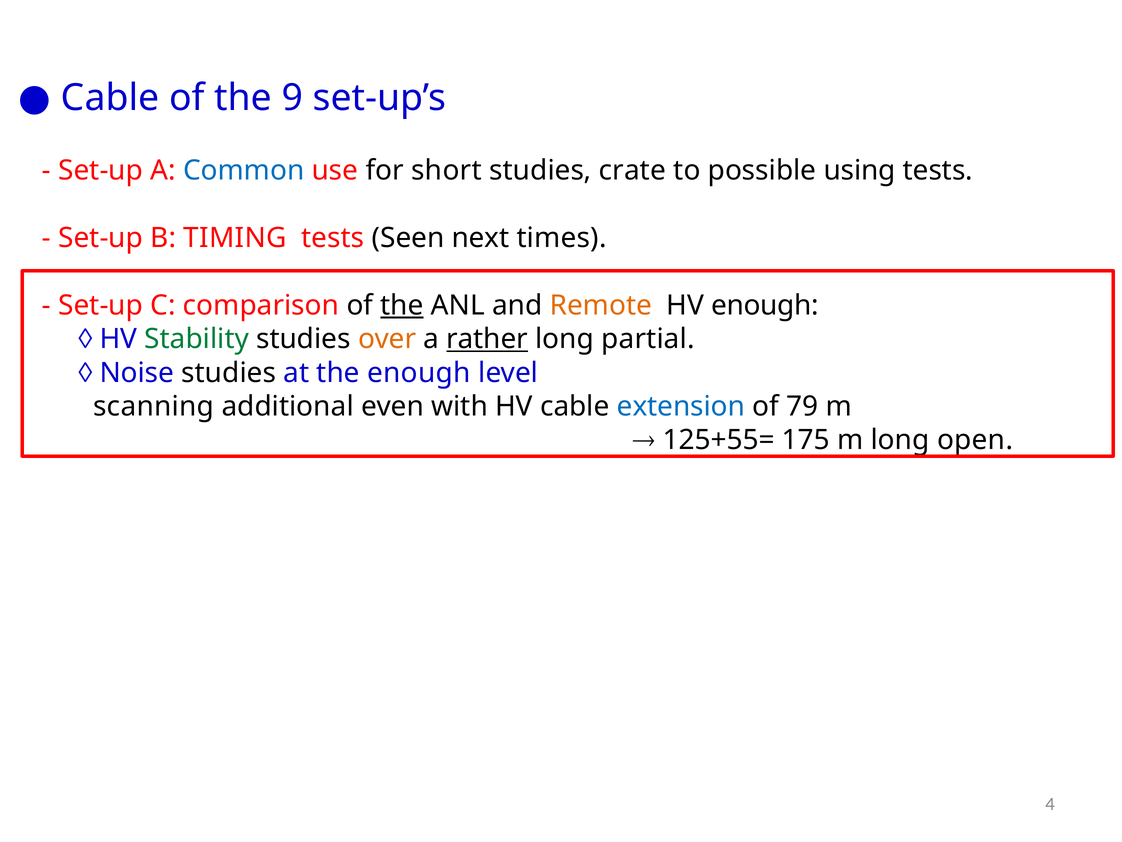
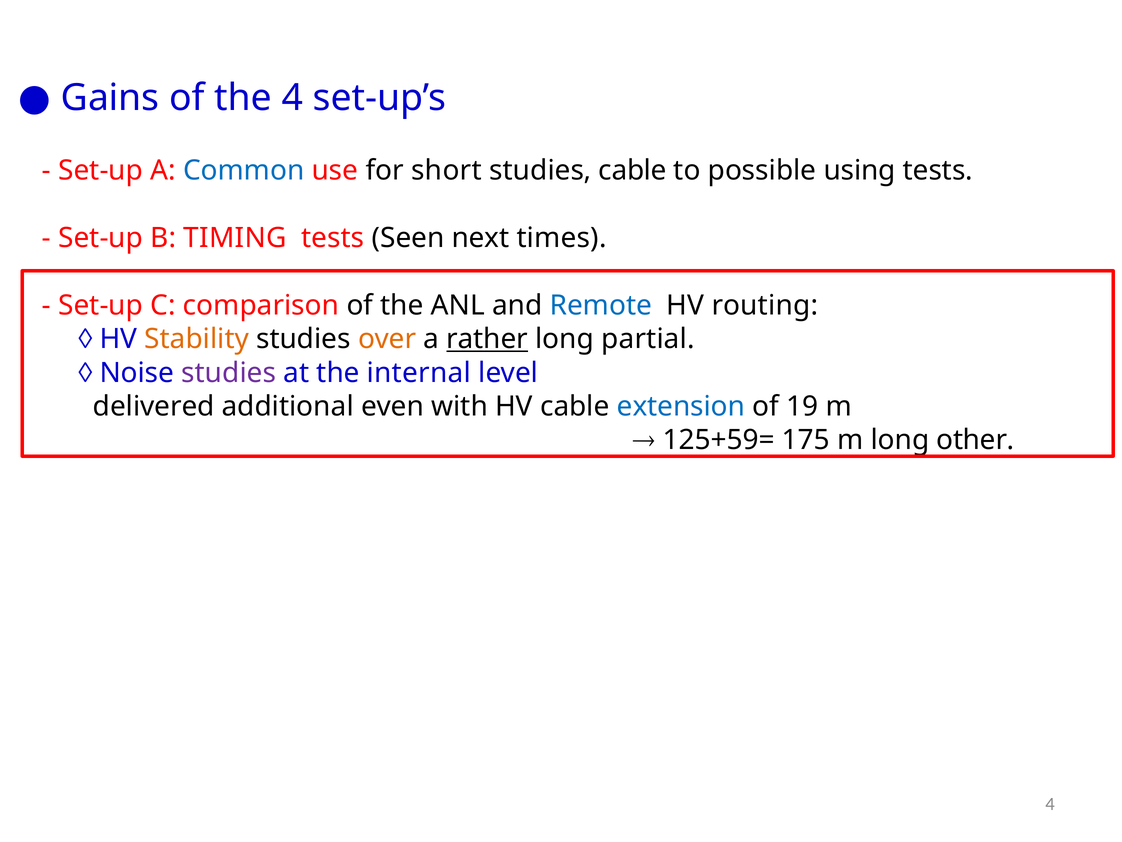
Cable: Cable -> Gains (110, 98)
the 9: 9 -> 4 (292, 98)
studies crate: crate -> cable (633, 171)
the underline: present -> none (402, 305)
Remote colour: orange -> blue (601, 305)
HV enough: enough -> routing (765, 305)
Stability colour: green -> orange (197, 339)
studies colour: black -> purple (229, 373)
the enough: enough -> internal (419, 373)
scanning: scanning -> delivered (154, 406)
79: 79 -> 19 (802, 406)
125+55=: 125+55= -> 125+59= (719, 440)
open: open -> other (975, 440)
